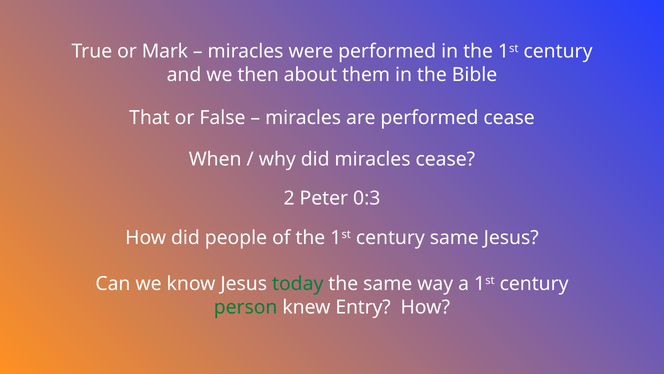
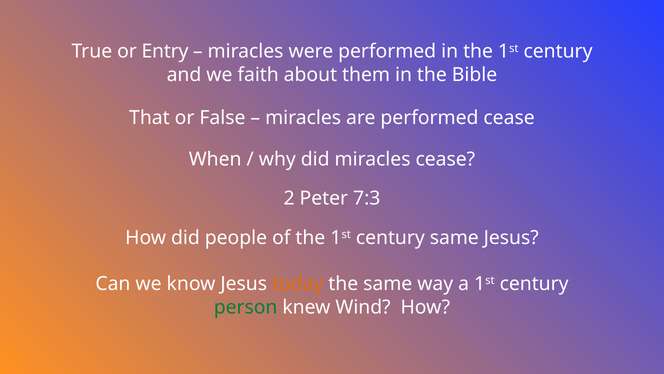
Mark: Mark -> Entry (165, 51)
then: then -> faith (258, 75)
0:3: 0:3 -> 7:3 (367, 198)
today colour: green -> orange (298, 283)
Entry: Entry -> Wind (363, 307)
